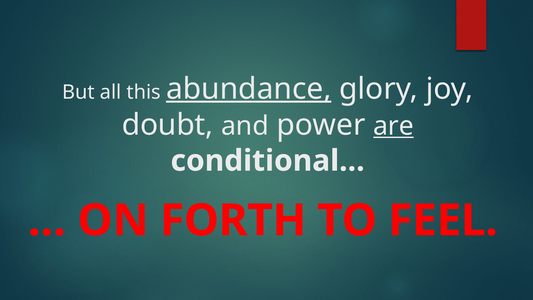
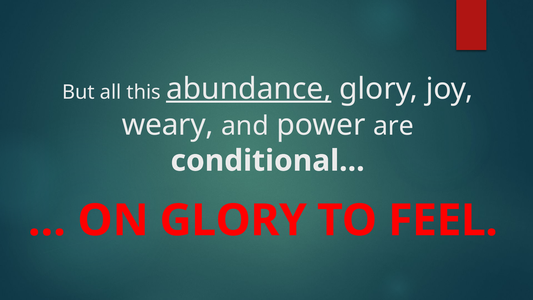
doubt: doubt -> weary (168, 125)
are underline: present -> none (393, 126)
ON FORTH: FORTH -> GLORY (233, 220)
